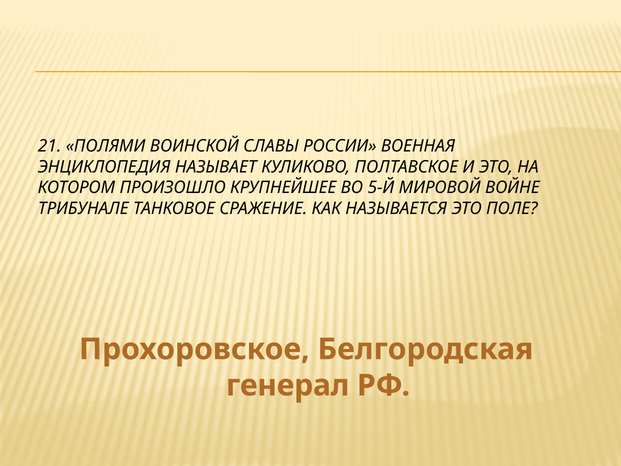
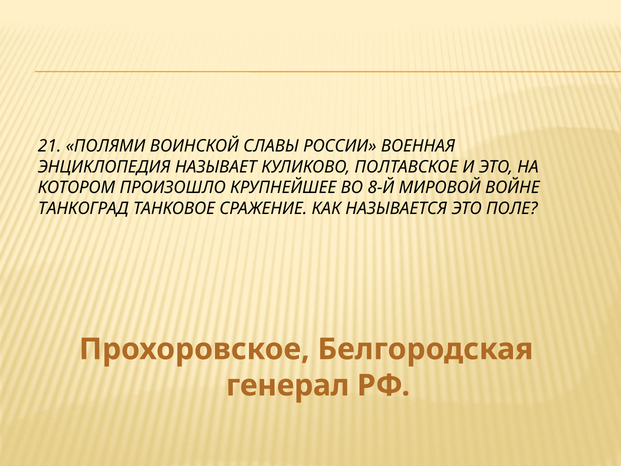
5-Й: 5-Й -> 8-Й (381, 188)
ТРИБУНАЛЕ: ТРИБУНАЛЕ -> ТАНКОГРАД (83, 208)
